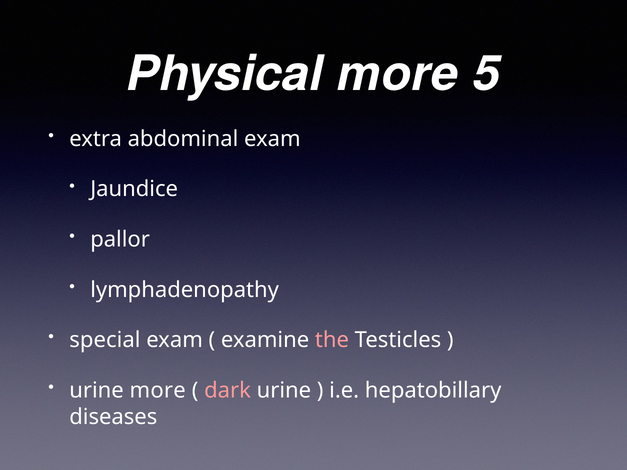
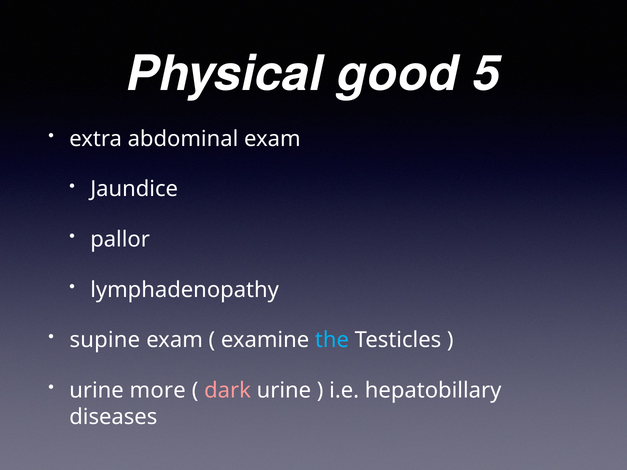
Physical more: more -> good (398, 74)
special: special -> supine (105, 340)
the colour: pink -> light blue (332, 340)
